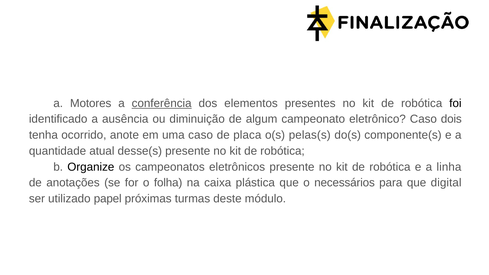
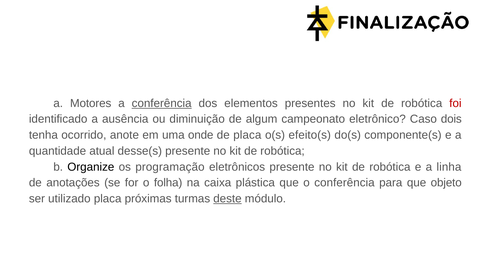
foi colour: black -> red (455, 103)
uma caso: caso -> onde (201, 135)
pelas(s: pelas(s -> efeito(s (310, 135)
campeonatos: campeonatos -> programação (170, 167)
o necessários: necessários -> conferência (344, 183)
digital: digital -> objeto (446, 183)
utilizado papel: papel -> placa (108, 199)
deste underline: none -> present (227, 199)
